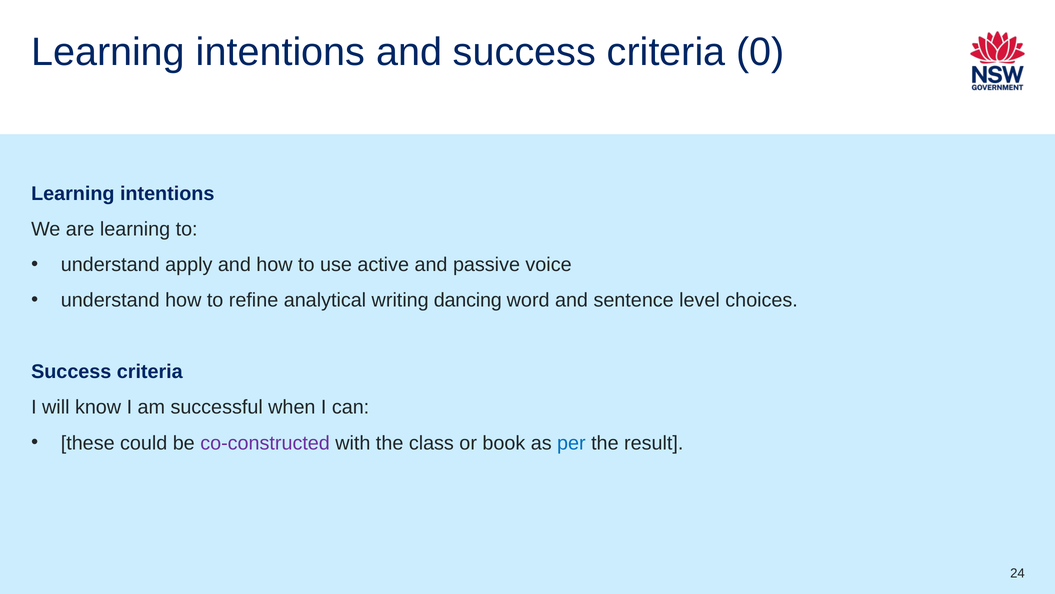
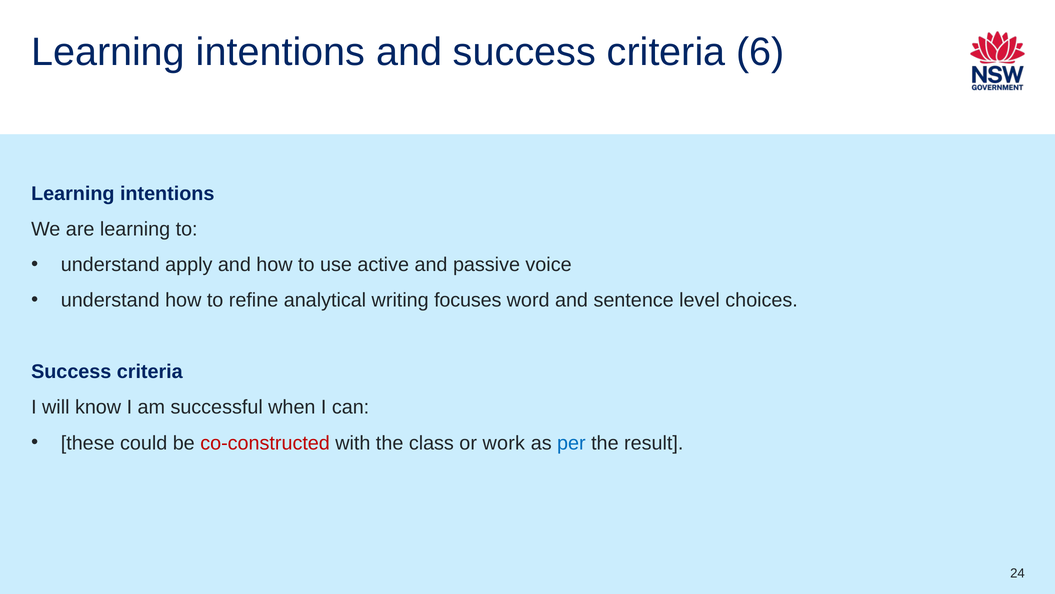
0: 0 -> 6 (760, 52)
dancing: dancing -> focuses (468, 300)
co-constructed colour: purple -> red (265, 443)
book: book -> work (504, 443)
